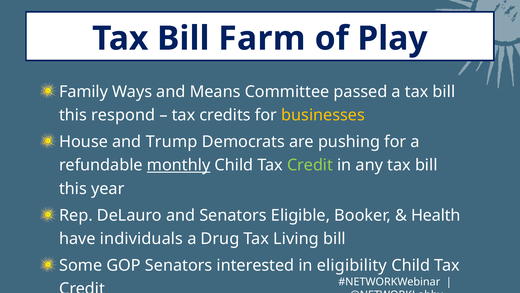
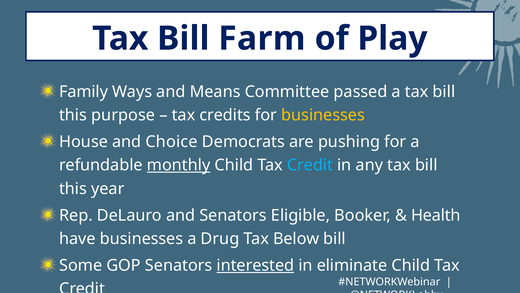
respond: respond -> purpose (123, 115)
Trump: Trump -> Choice (172, 142)
Credit colour: light green -> light blue (310, 165)
have individuals: individuals -> businesses (142, 238)
Living: Living -> Below (296, 238)
interested underline: none -> present (255, 265)
eligibility: eligibility -> eliminate (352, 265)
